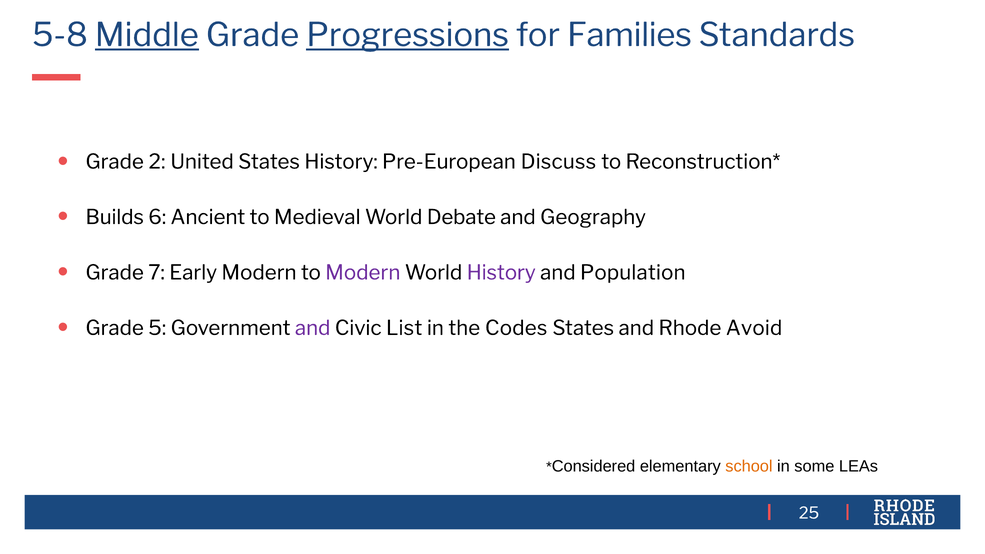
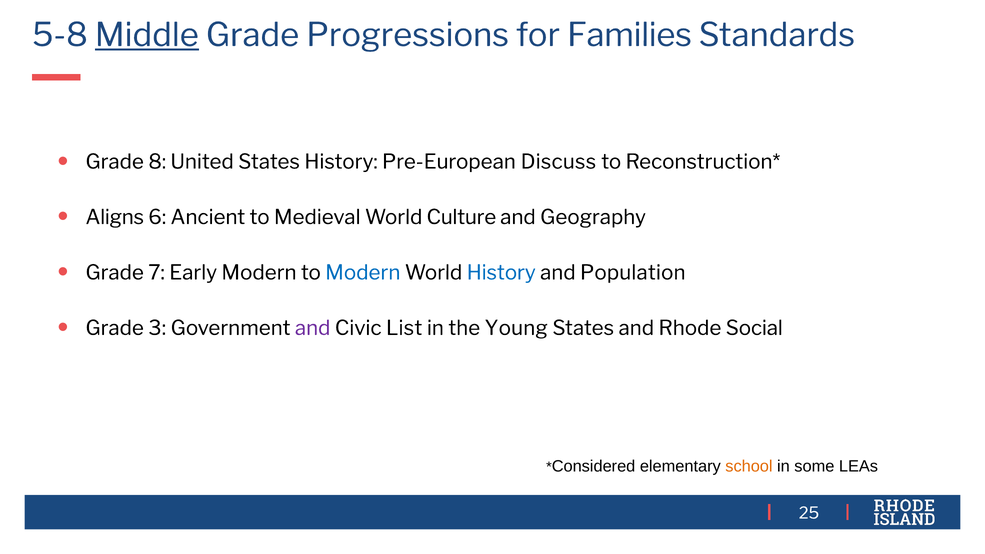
Progressions underline: present -> none (408, 35)
2: 2 -> 8 (157, 162)
Builds: Builds -> Aligns (115, 217)
Debate: Debate -> Culture (461, 217)
Modern colour: purple -> blue (363, 273)
History colour: purple -> blue (501, 273)
5: 5 -> 3 (157, 328)
Codes: Codes -> Young (516, 328)
Avoid: Avoid -> Social (754, 328)
